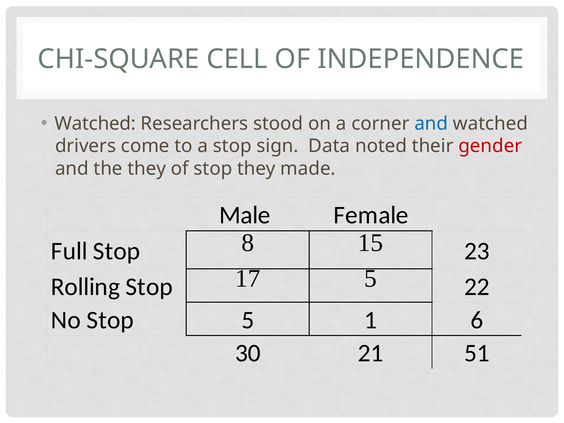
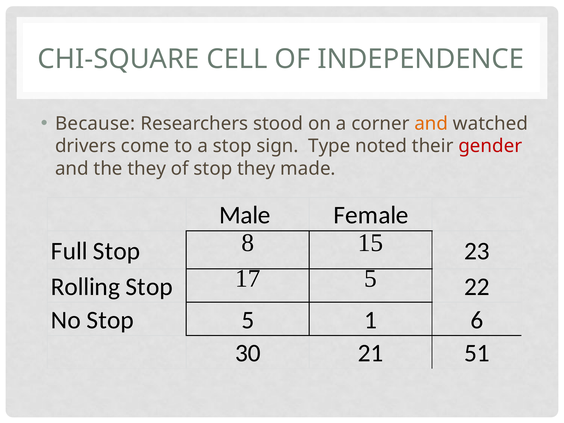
Watched: Watched -> Because (95, 124)
and colour: blue -> orange (431, 124)
Data: Data -> Type (329, 146)
